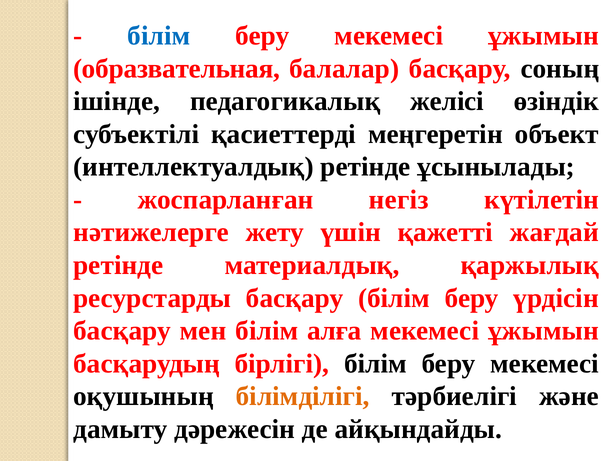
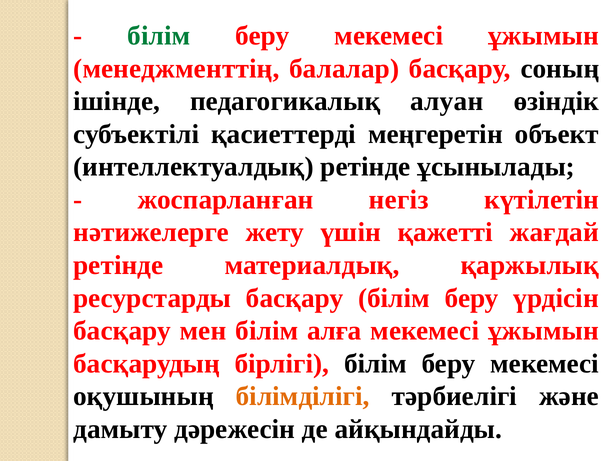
білім colour: blue -> green (159, 36)
образвательная: образвательная -> менеджменттің (176, 69)
желісі: желісі -> алуан (447, 101)
